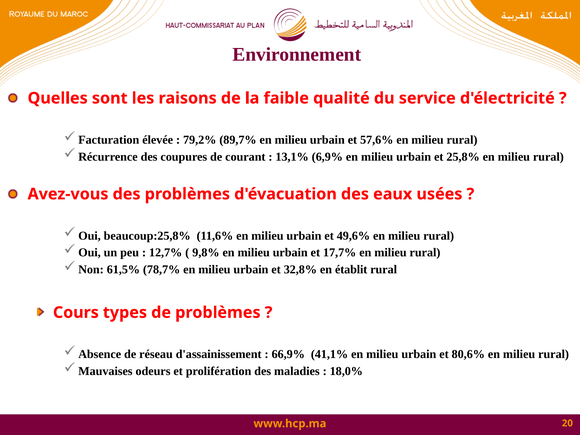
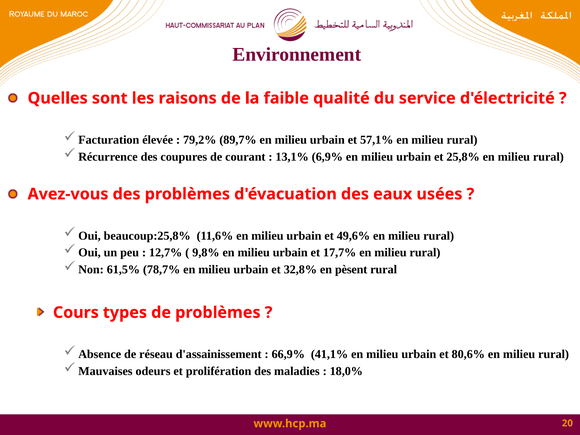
57,6%: 57,6% -> 57,1% (377, 140)
établit: établit -> pèsent (351, 270)
